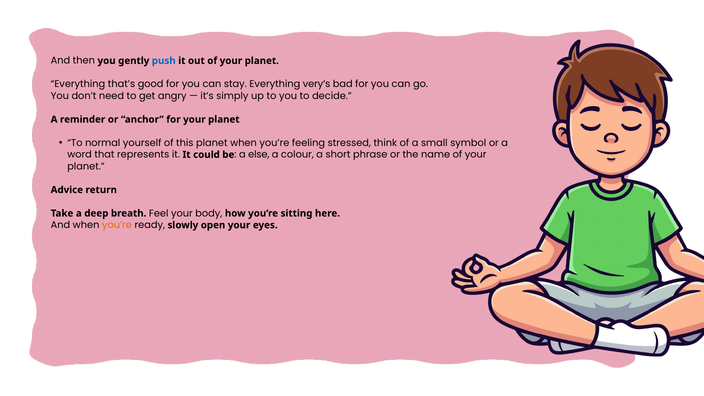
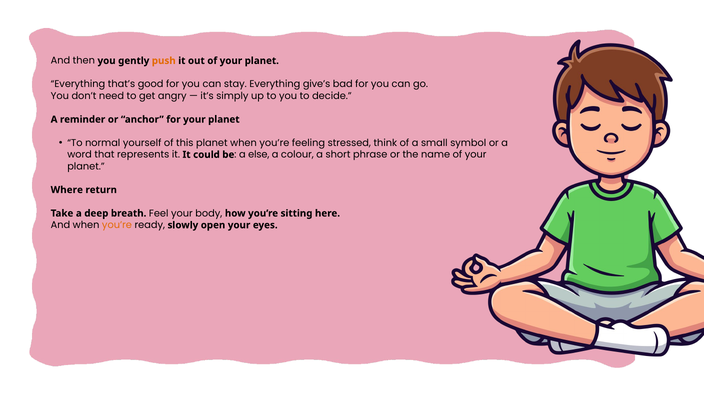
push colour: blue -> orange (164, 61)
very’s: very’s -> give’s (317, 84)
Advice: Advice -> Where (67, 190)
